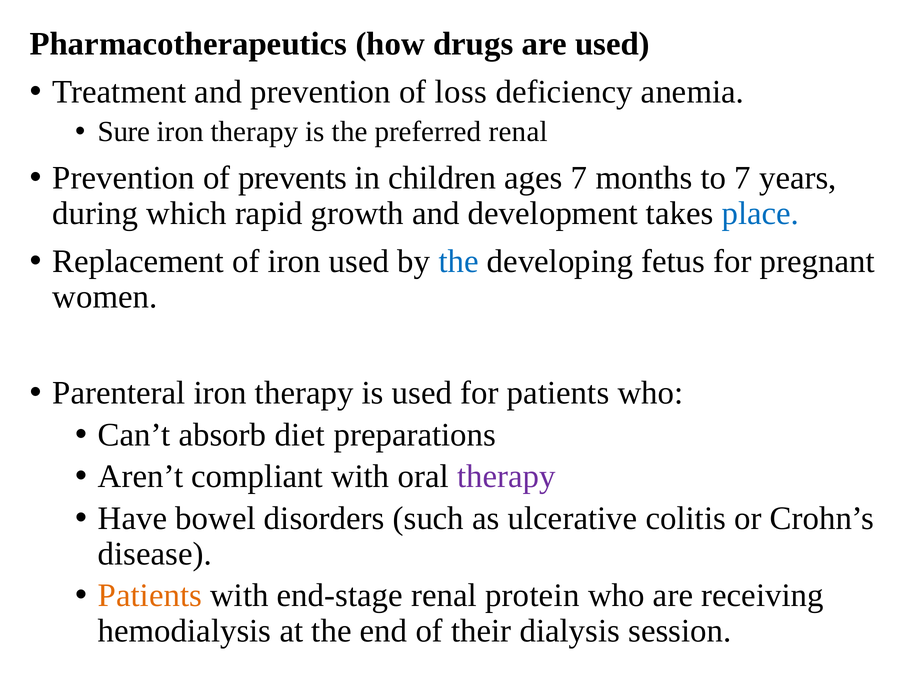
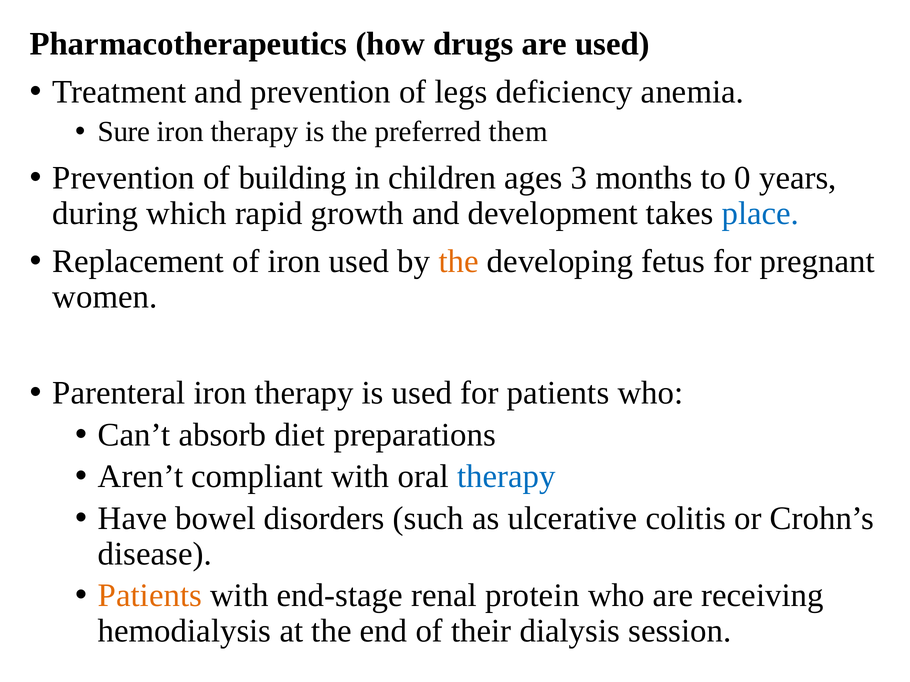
loss: loss -> legs (461, 92)
preferred renal: renal -> them (518, 132)
prevents: prevents -> building (293, 178)
ages 7: 7 -> 3 (579, 178)
to 7: 7 -> 0 (743, 178)
the colour: blue -> orange (459, 262)
therapy colour: purple -> blue (506, 477)
